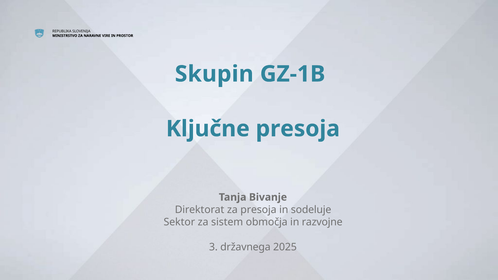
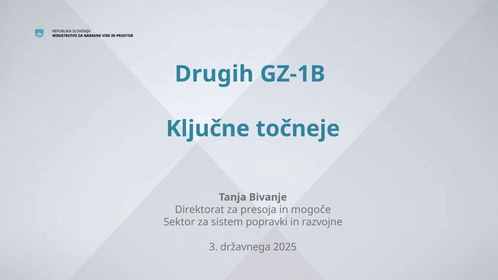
Skupin: Skupin -> Drugih (214, 74)
Ključne presoja: presoja -> točneje (298, 129)
sodeluje: sodeluje -> mogoče (311, 210)
območja: območja -> popravki (267, 222)
